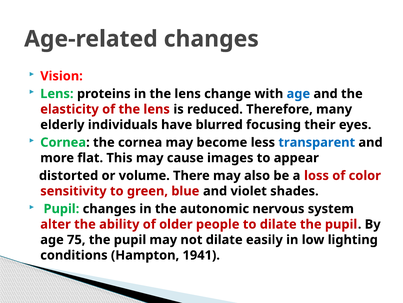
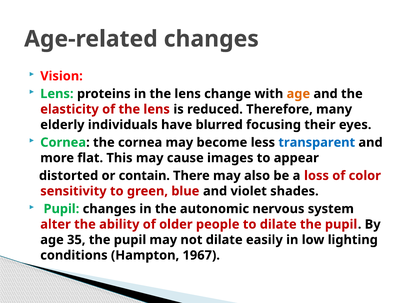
age colour: blue -> orange (298, 94)
volume: volume -> contain (144, 175)
75: 75 -> 35 (76, 239)
1941: 1941 -> 1967 (201, 255)
